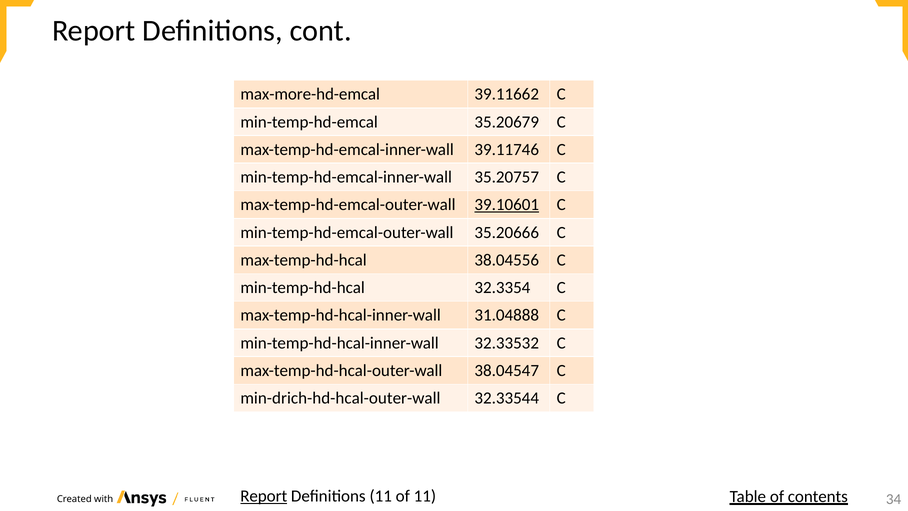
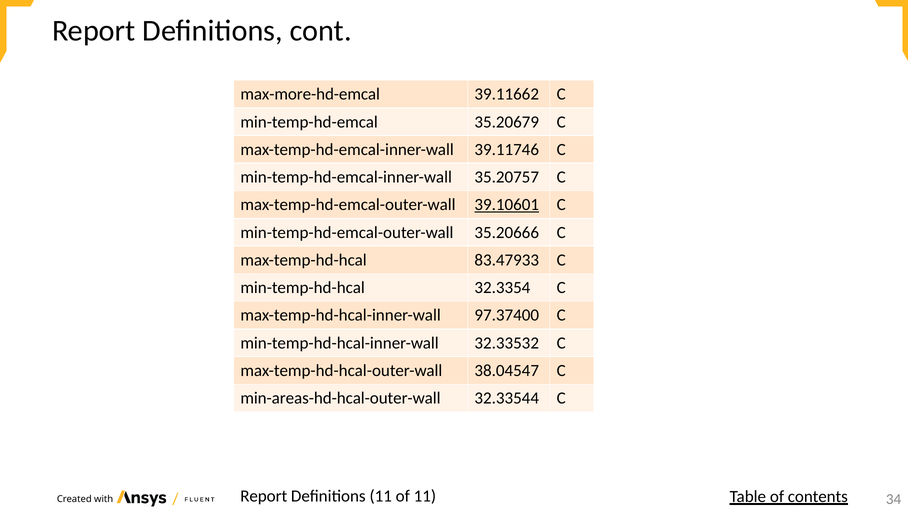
38.04556: 38.04556 -> 83.47933 (507, 260)
31.04888: 31.04888 -> 97.37400 (507, 315)
min-drich-hd-hcal-outer-wall: min-drich-hd-hcal-outer-wall -> min-areas-hd-hcal-outer-wall (340, 398)
Report underline: present -> none (264, 496)
